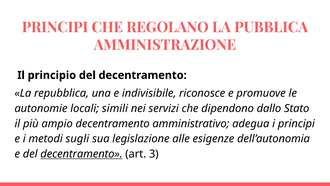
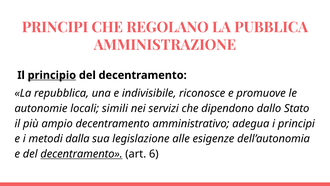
principio underline: none -> present (52, 75)
sugli: sugli -> dalla (77, 139)
3: 3 -> 6 (154, 154)
